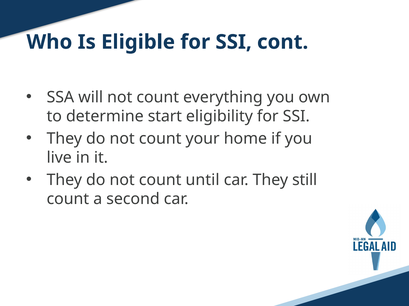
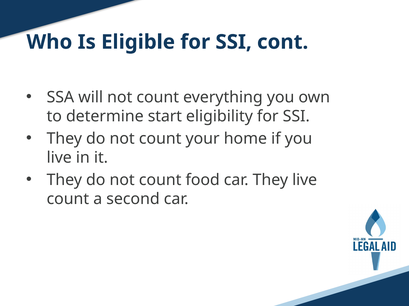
until: until -> food (203, 180)
They still: still -> live (305, 180)
